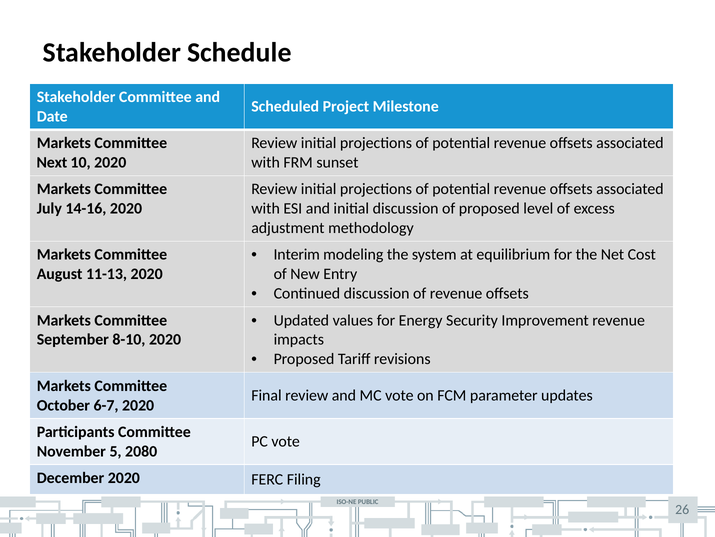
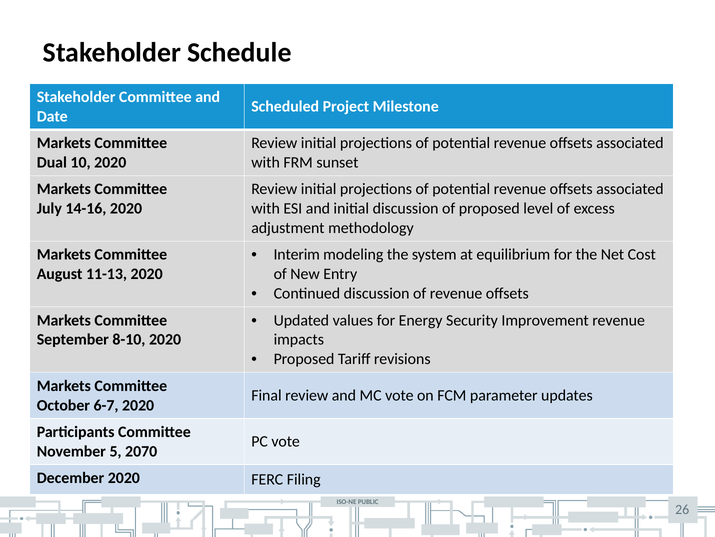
Next: Next -> Dual (52, 162)
2080: 2080 -> 2070 (141, 451)
